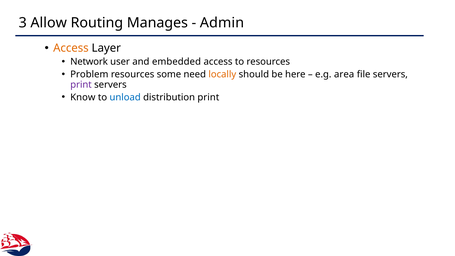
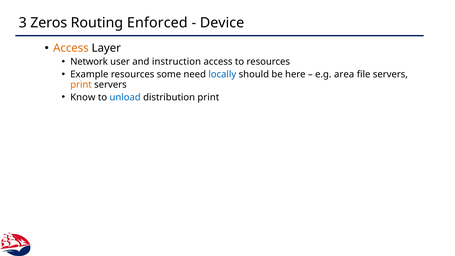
Allow: Allow -> Zeros (49, 23)
Manages: Manages -> Enforced (157, 23)
Admin: Admin -> Device (222, 23)
embedded: embedded -> instruction (176, 62)
Problem: Problem -> Example (89, 74)
locally colour: orange -> blue (222, 74)
print colour: purple -> orange (81, 85)
